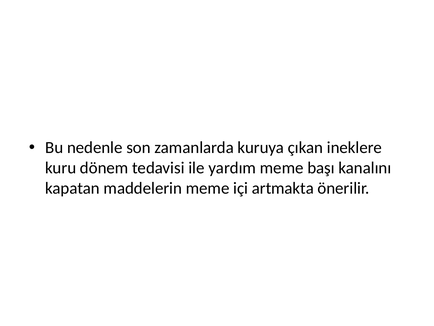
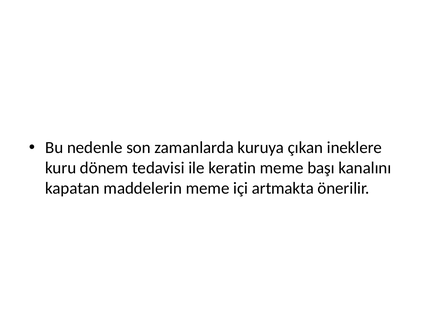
yardım: yardım -> keratin (232, 168)
